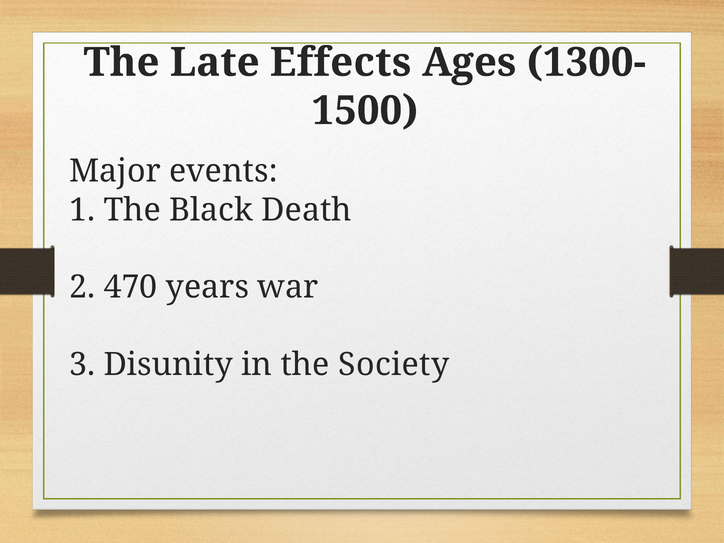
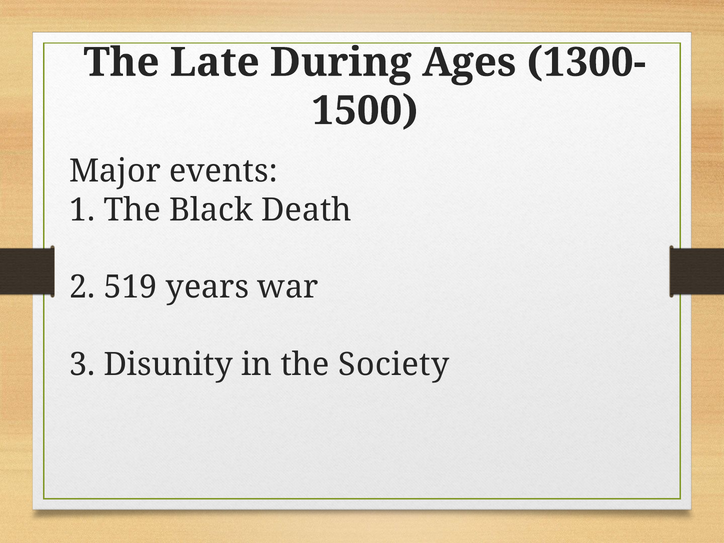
Effects: Effects -> During (341, 63)
470: 470 -> 519 (130, 287)
